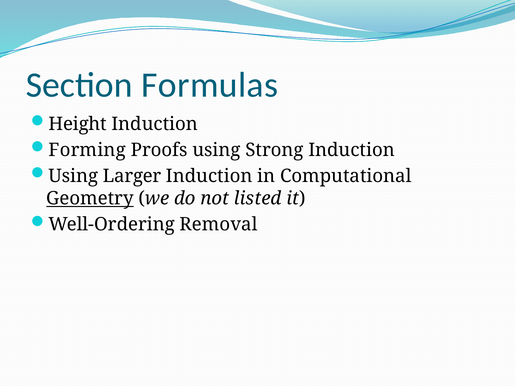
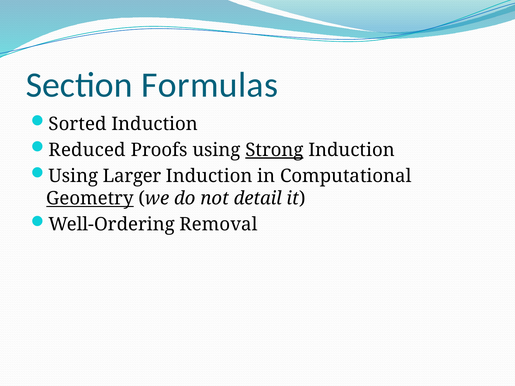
Height: Height -> Sorted (77, 124)
Forming: Forming -> Reduced (87, 150)
Strong underline: none -> present (274, 150)
listed: listed -> detail (258, 199)
